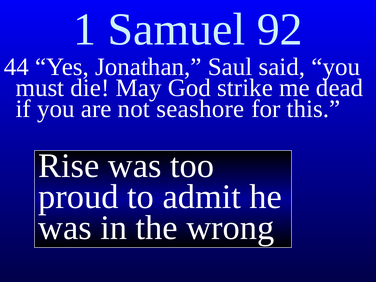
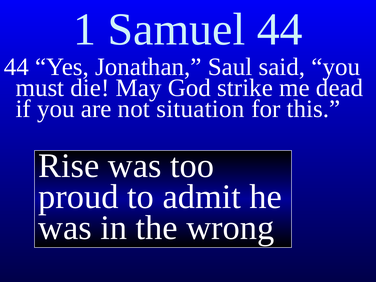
Samuel 92: 92 -> 44 (280, 29)
seashore: seashore -> situation (200, 109)
